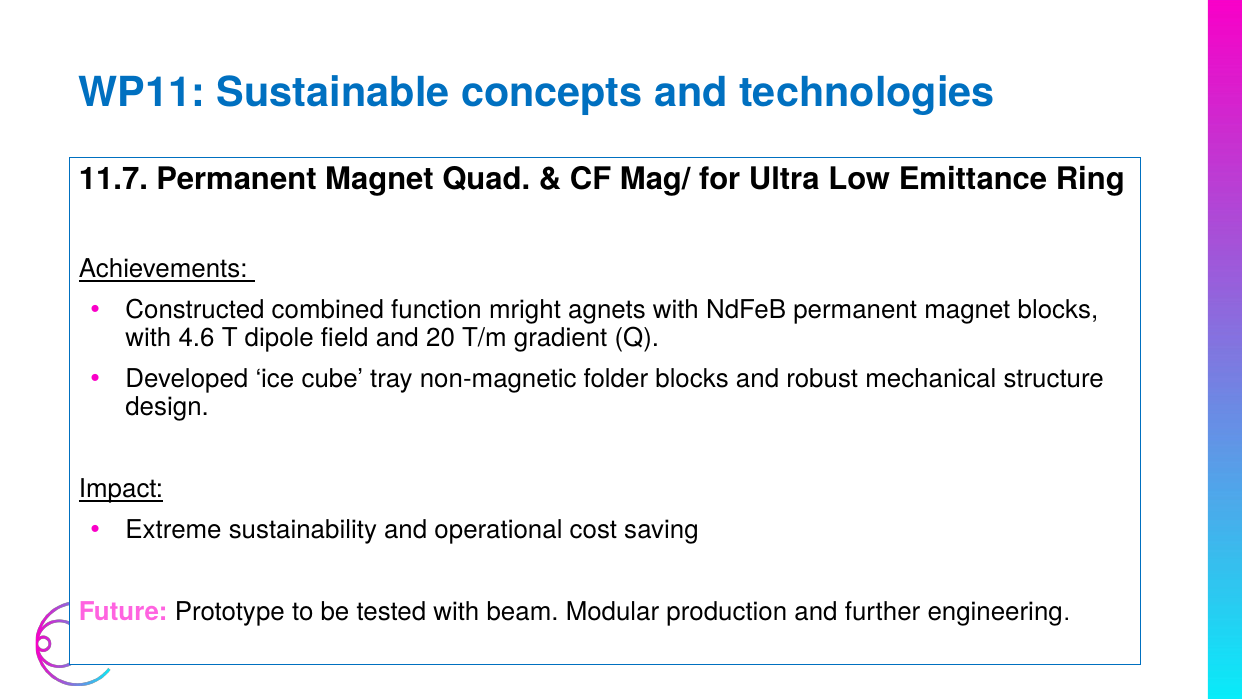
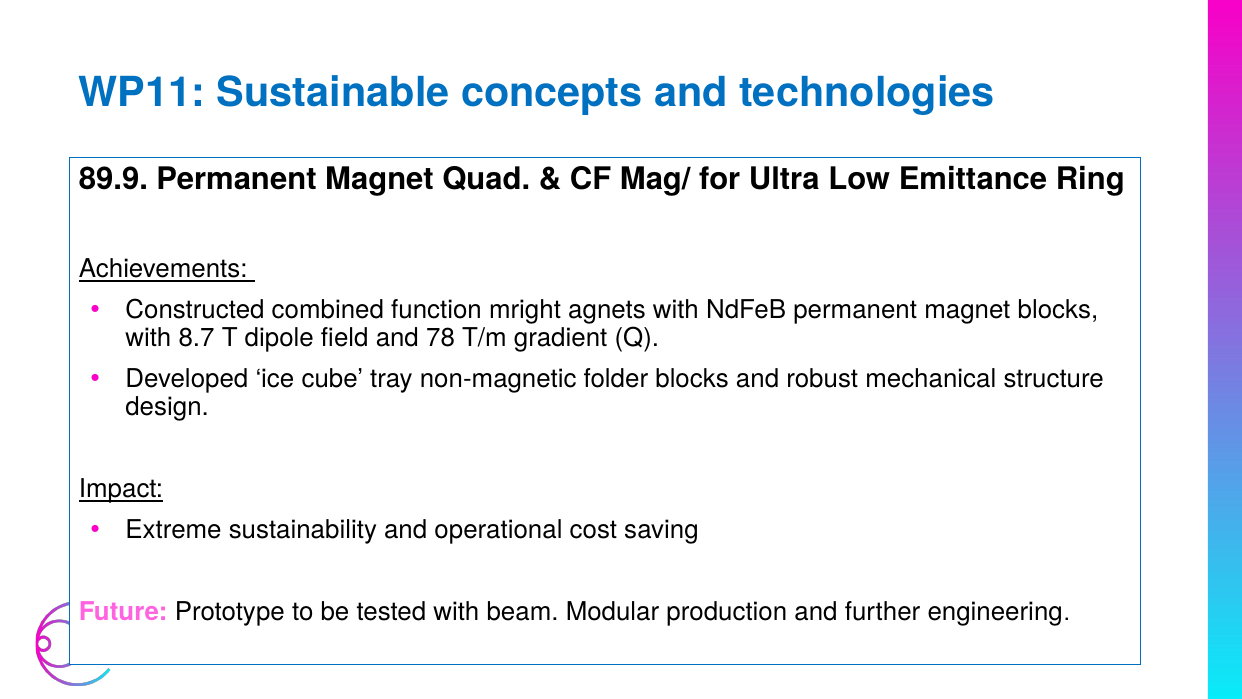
11.7: 11.7 -> 89.9 (113, 179)
4.6: 4.6 -> 8.7 (197, 338)
20: 20 -> 78 (441, 338)
